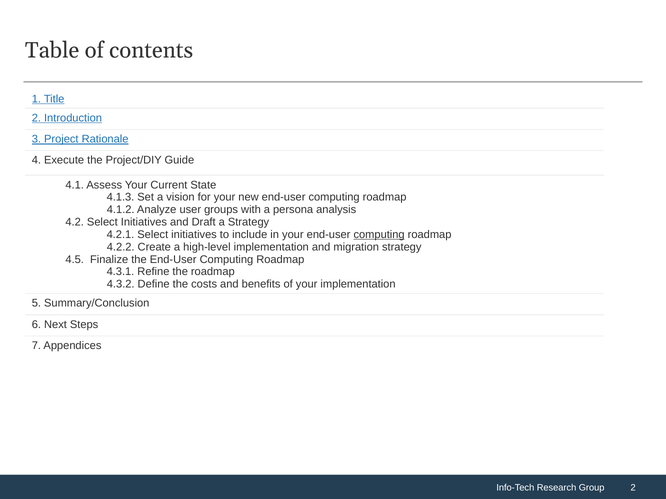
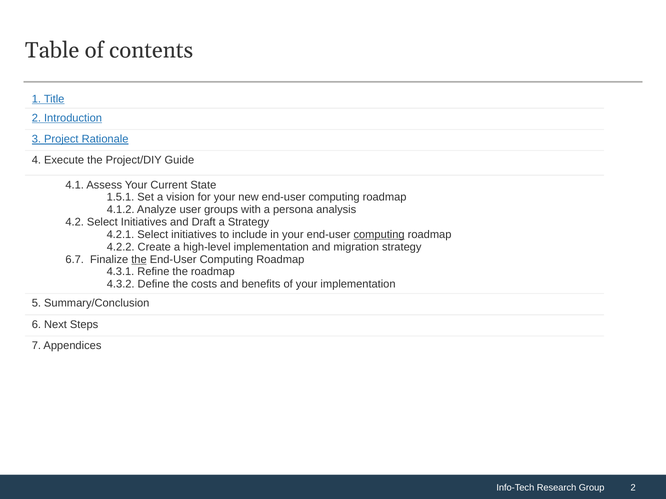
4.1.3: 4.1.3 -> 1.5.1 (120, 198)
4.5: 4.5 -> 6.7 (75, 260)
the underline: none -> present (139, 260)
